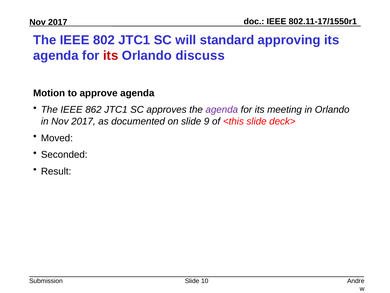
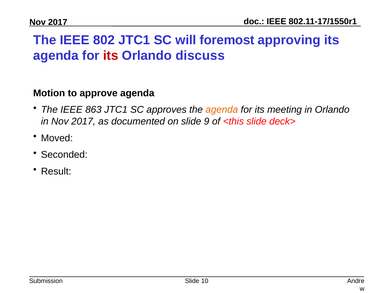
standard: standard -> foremost (227, 40)
862: 862 -> 863 (93, 110)
agenda colour: purple -> orange (222, 110)
